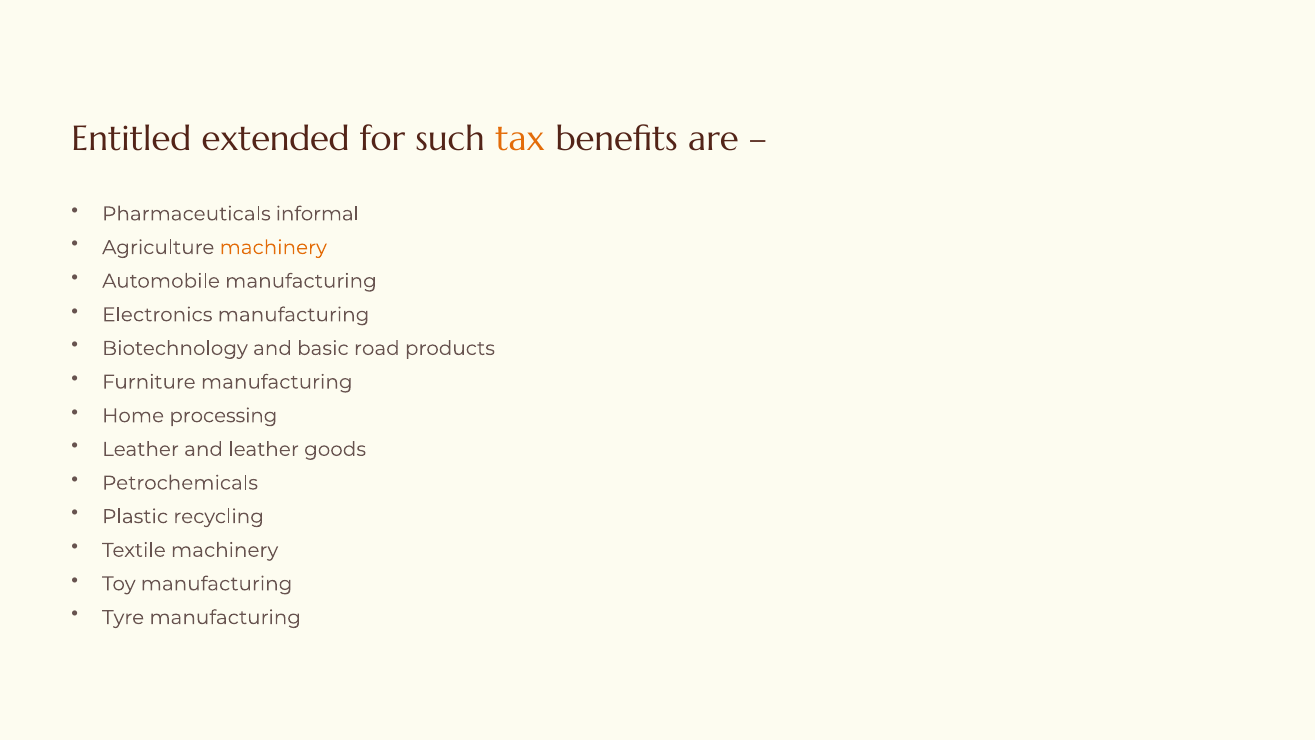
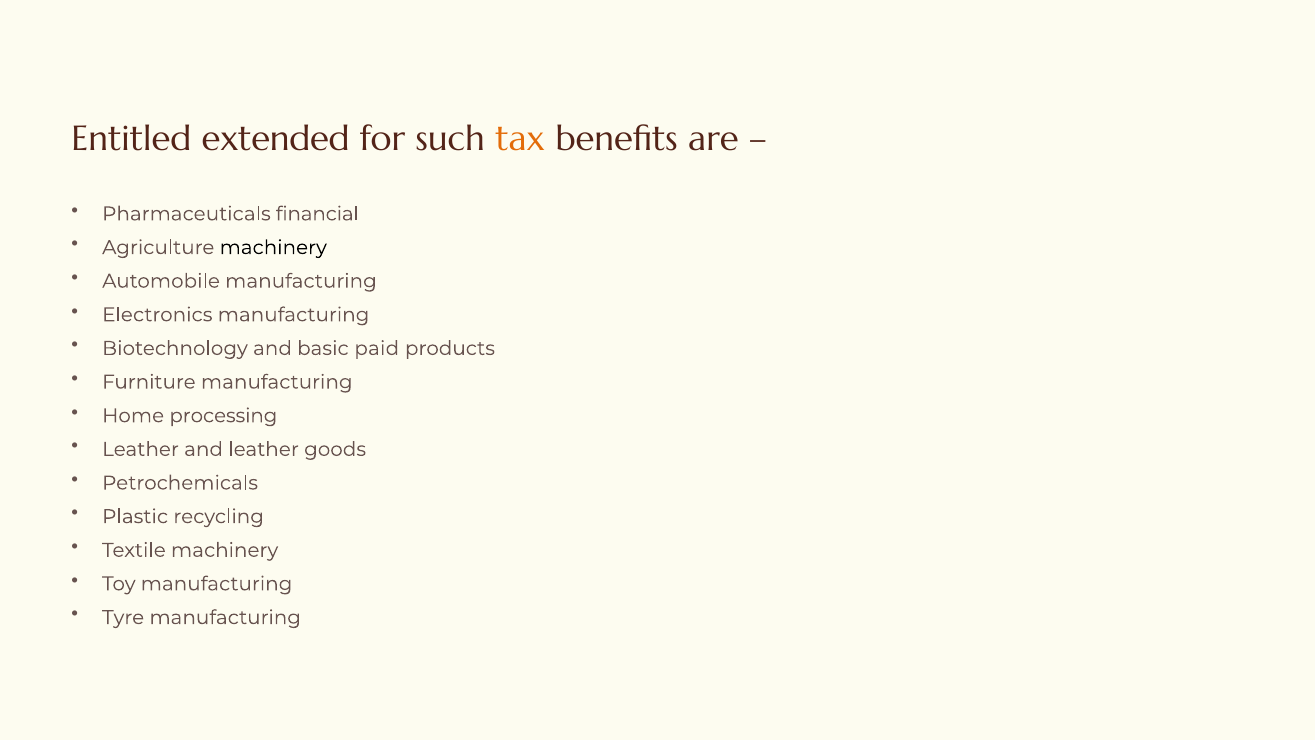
informal: informal -> financial (317, 214)
machinery colour: orange -> black (273, 247)
road: road -> paid (377, 348)
